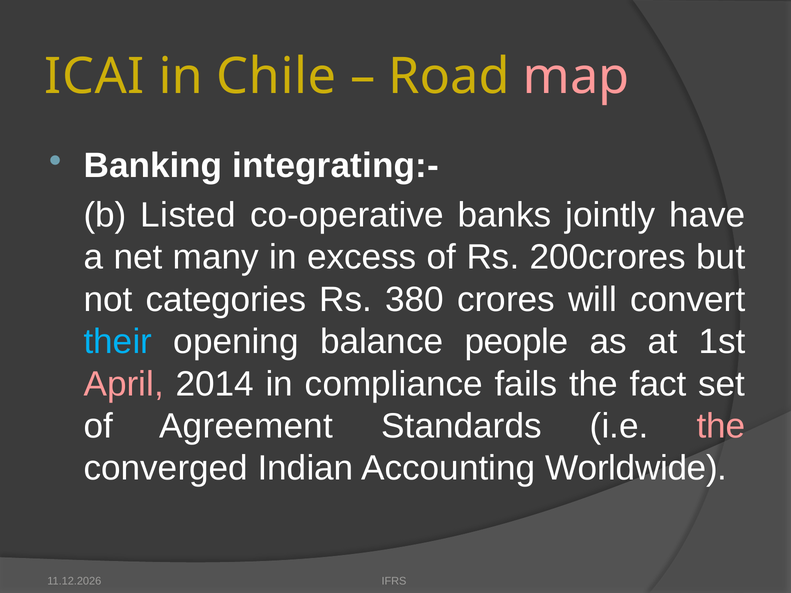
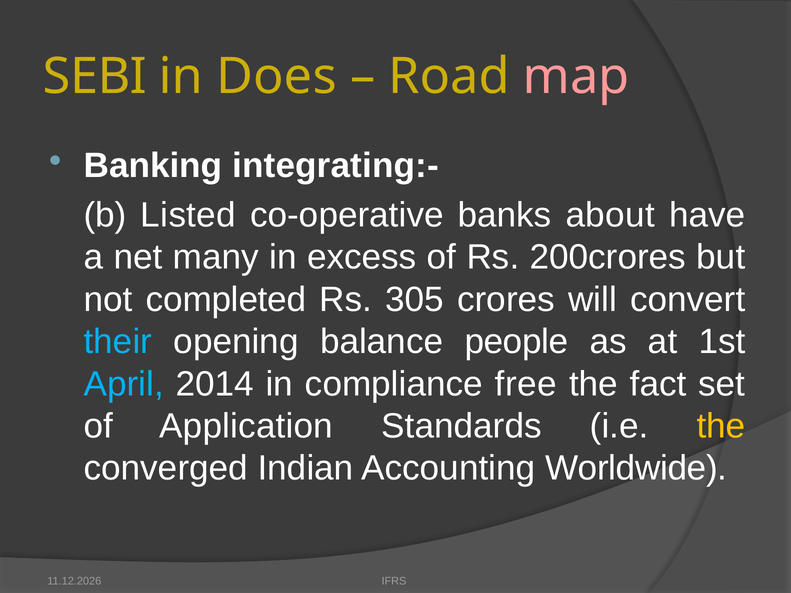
ICAI: ICAI -> SEBI (95, 77)
Chile: Chile -> Does (277, 77)
jointly: jointly -> about (610, 215)
categories: categories -> completed (226, 300)
380: 380 -> 305 (415, 300)
April colour: pink -> light blue (124, 384)
fails: fails -> free (526, 384)
Agreement: Agreement -> Application (246, 426)
the colour: pink -> yellow (721, 426)
